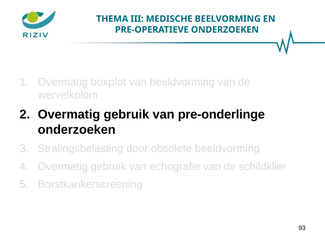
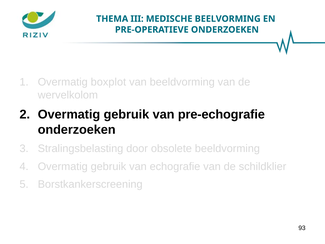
pre-onderlinge: pre-onderlinge -> pre-echografie (221, 114)
